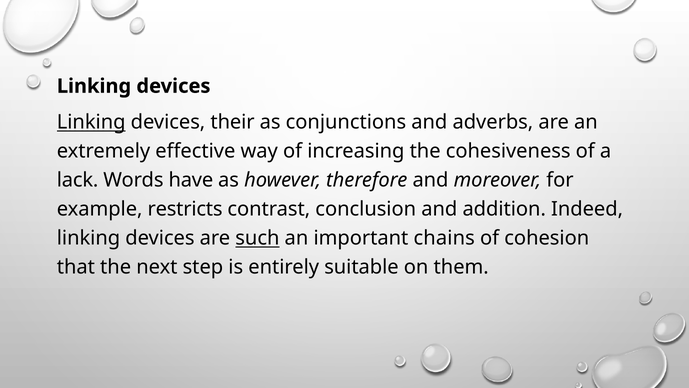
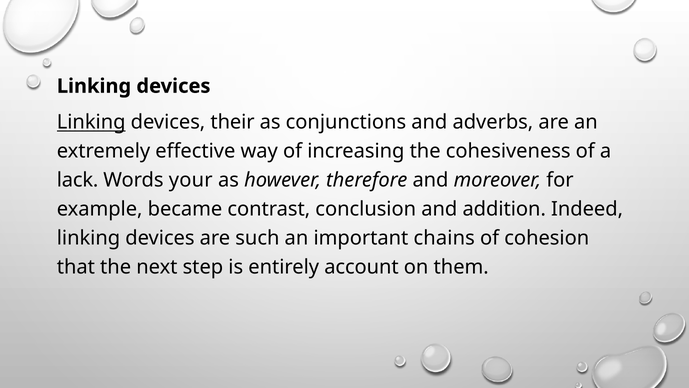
have: have -> your (191, 180)
restricts: restricts -> became (185, 209)
such underline: present -> none (257, 238)
suitable: suitable -> account (361, 267)
